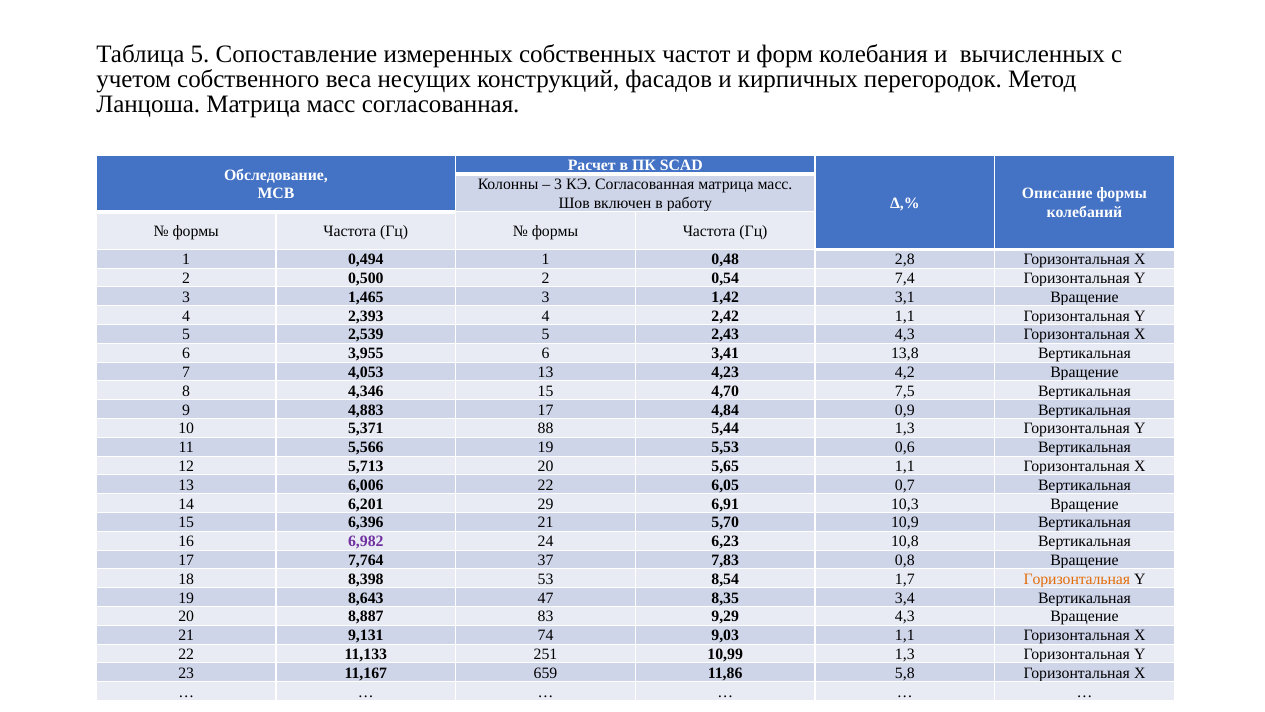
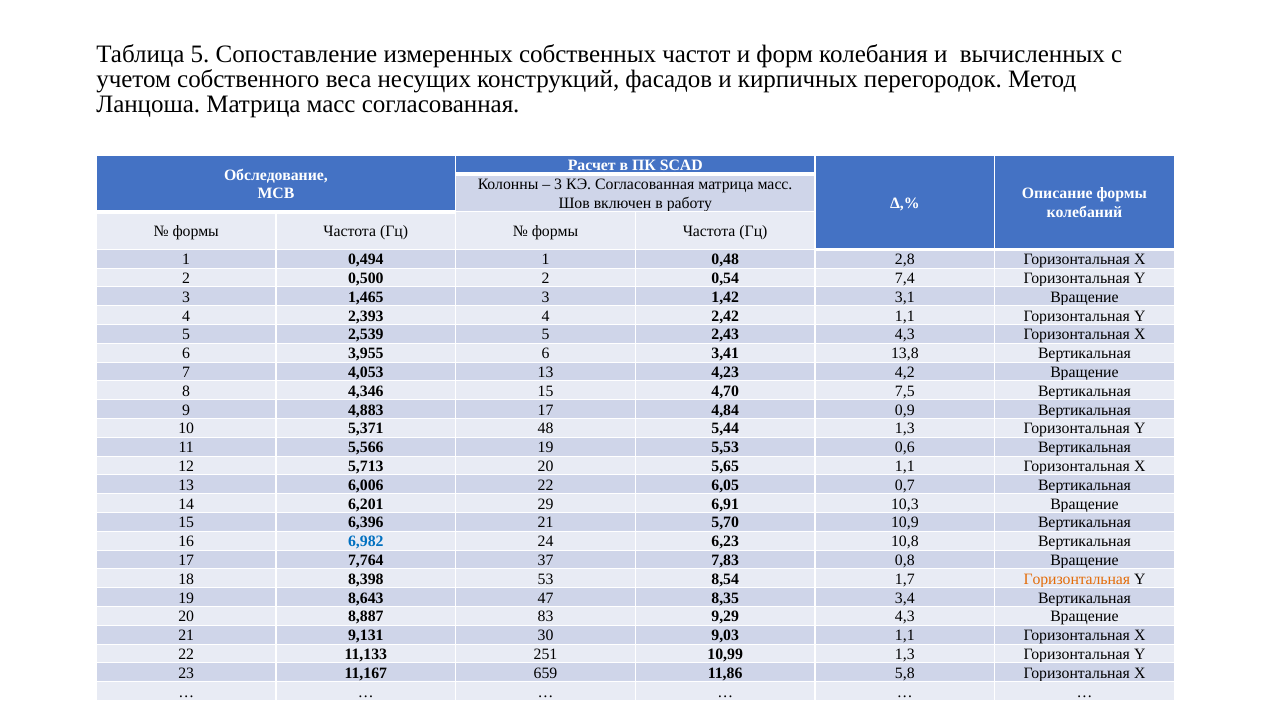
88: 88 -> 48 (546, 428)
6,982 colour: purple -> blue (366, 541)
74: 74 -> 30 (546, 635)
